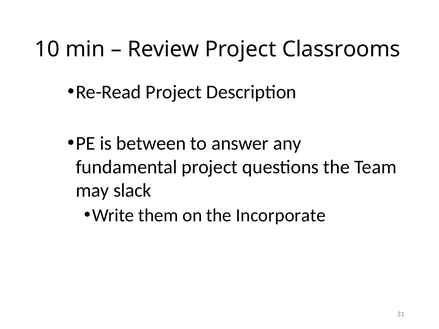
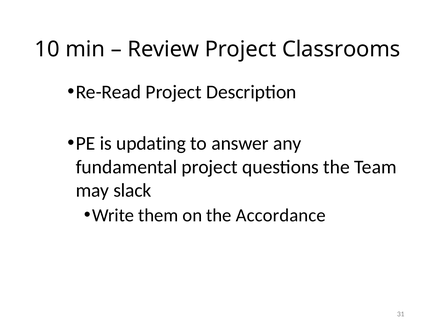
between: between -> updating (151, 144)
Incorporate: Incorporate -> Accordance (281, 216)
